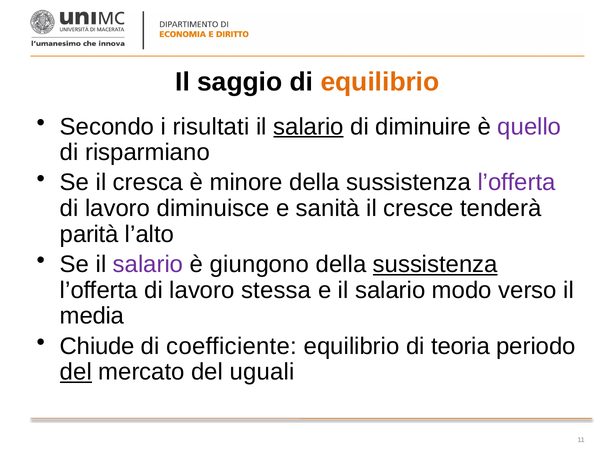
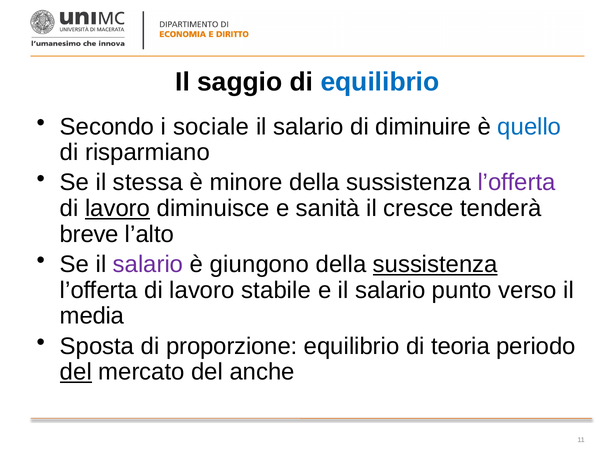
equilibrio colour: orange -> blue (380, 82)
risultati: risultati -> sociale (211, 127)
salario underline: present -> none (309, 127)
quello colour: purple -> blue (529, 127)
cresca: cresca -> stessa (148, 183)
lavoro underline: none -> present (118, 209)
parità: parità -> breve (89, 234)
stessa: stessa -> stabile (276, 290)
modo: modo -> punto (462, 290)
Chiude: Chiude -> Sposta (97, 346)
coefficiente: coefficiente -> proporzione (232, 346)
uguali: uguali -> anche (262, 372)
